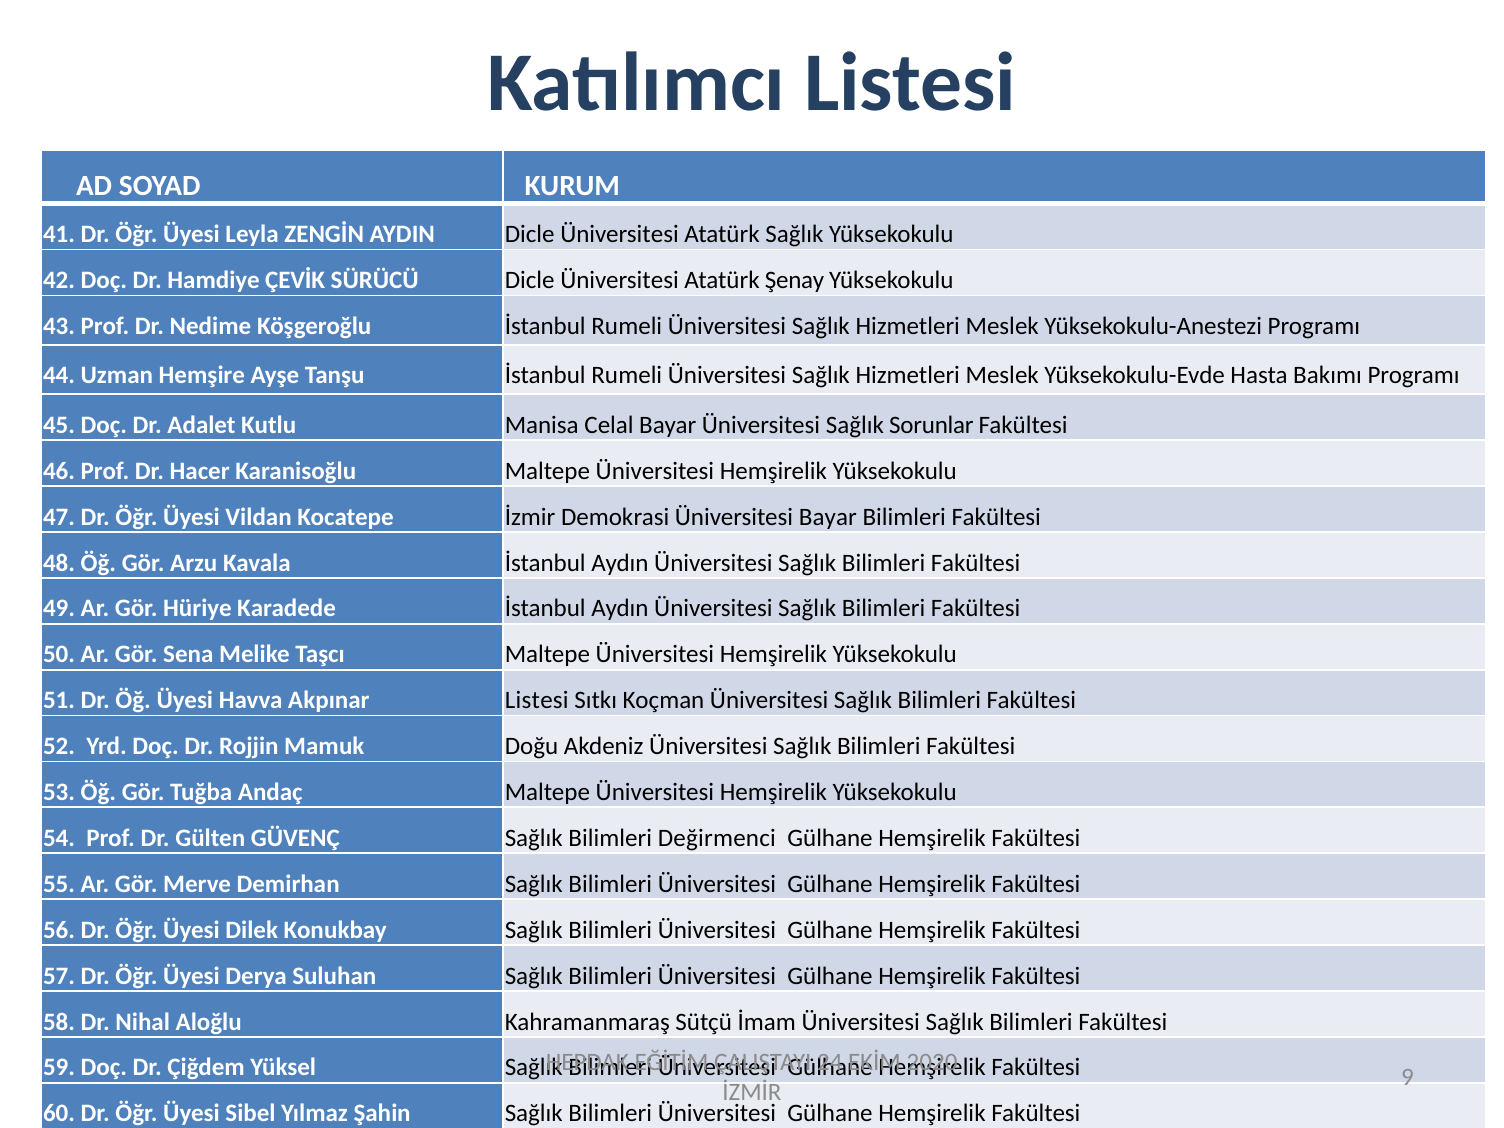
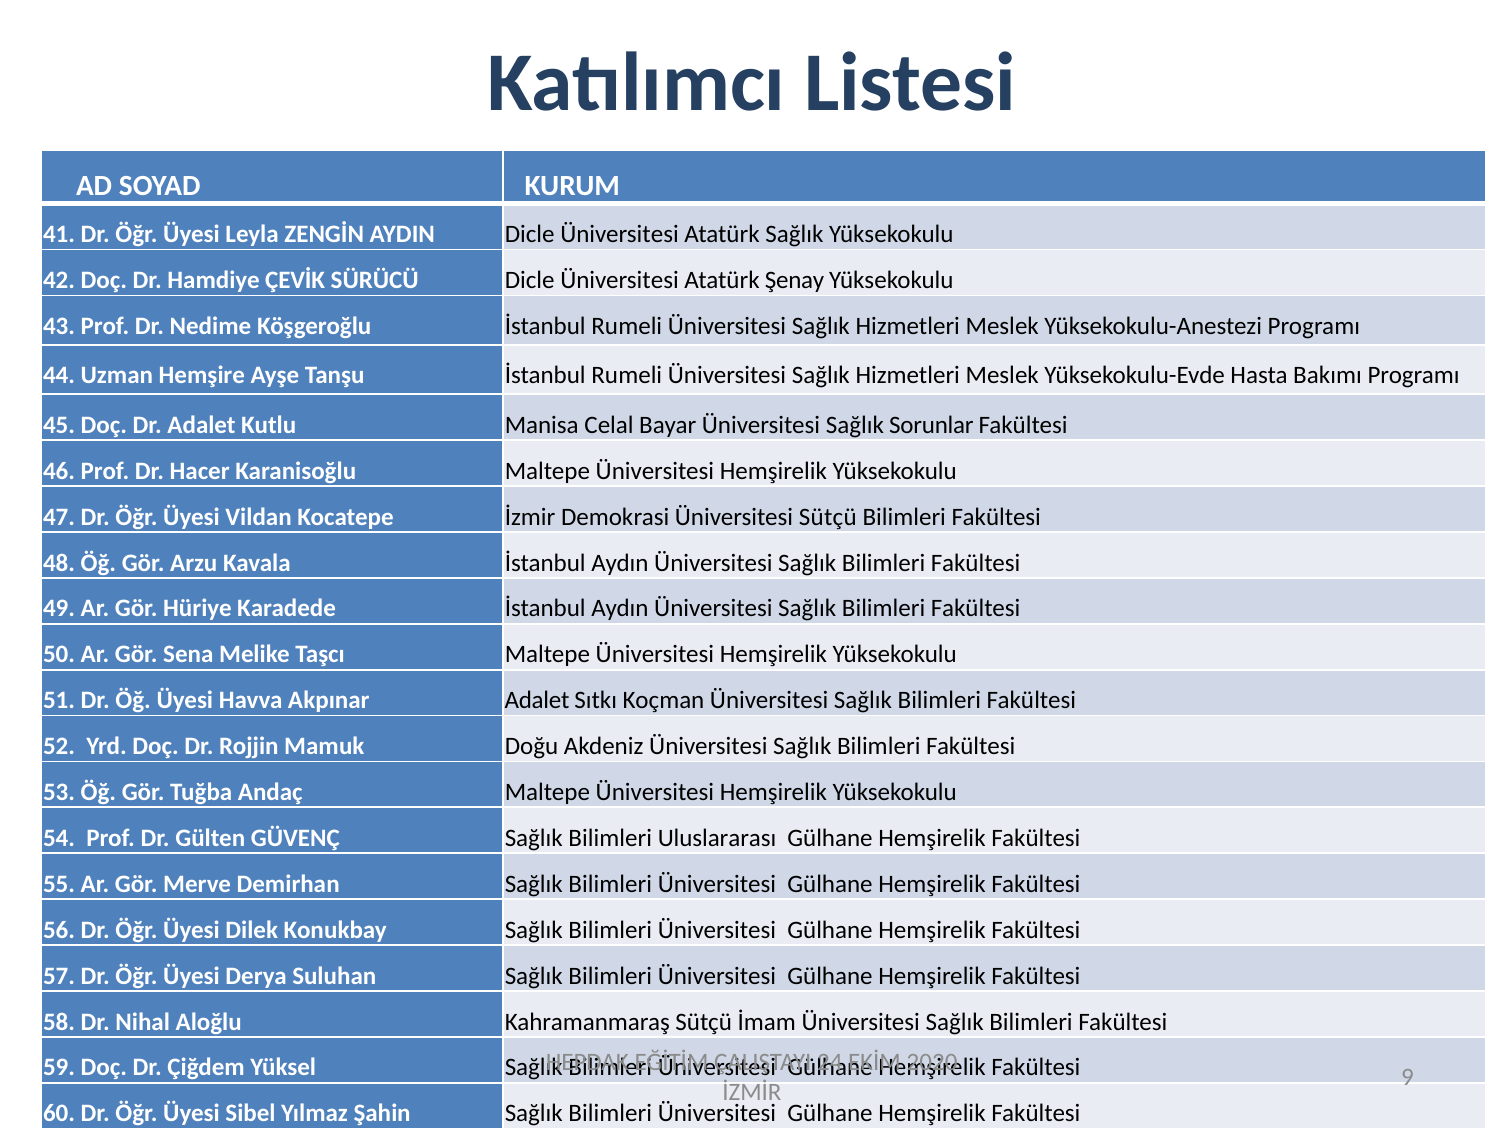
Üniversitesi Bayar: Bayar -> Sütçü (828, 517)
Akpınar Listesi: Listesi -> Adalet (537, 701)
Değirmenci: Değirmenci -> Uluslararası (717, 838)
